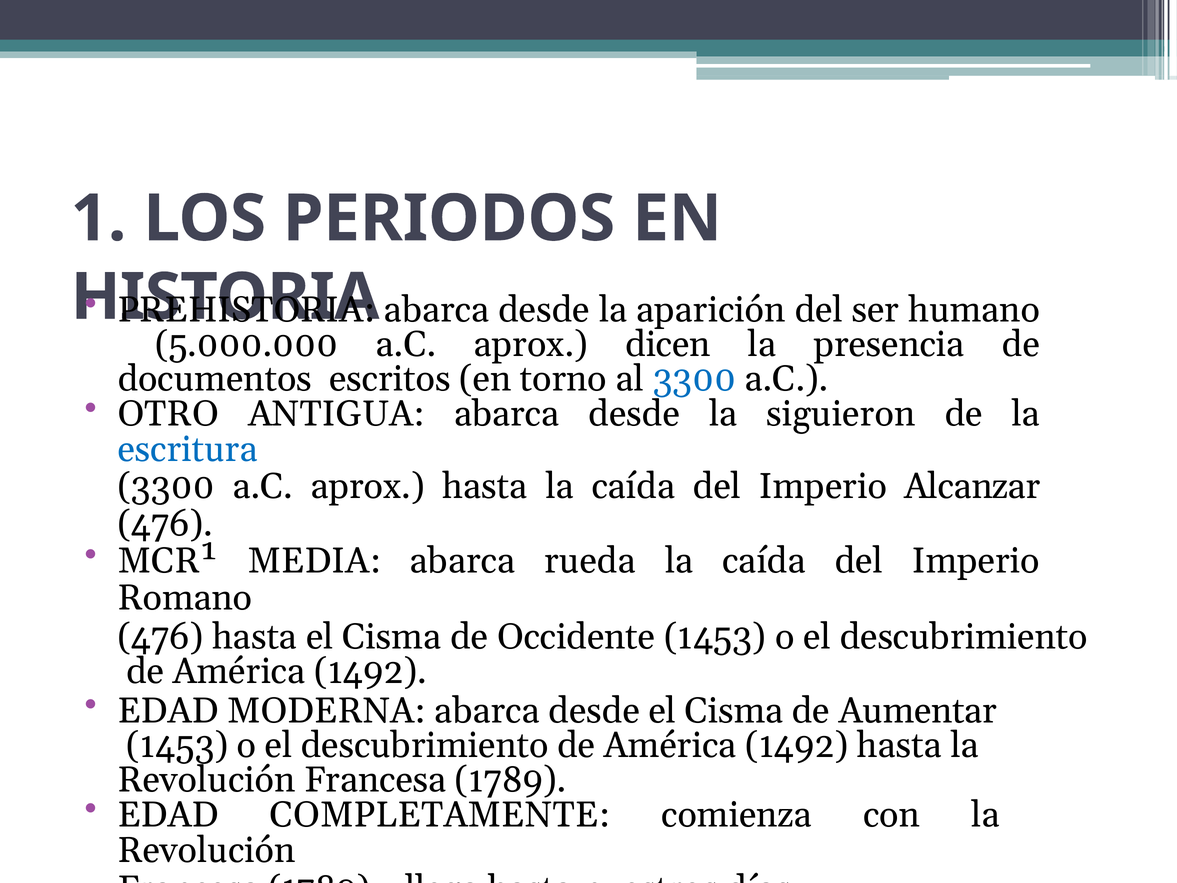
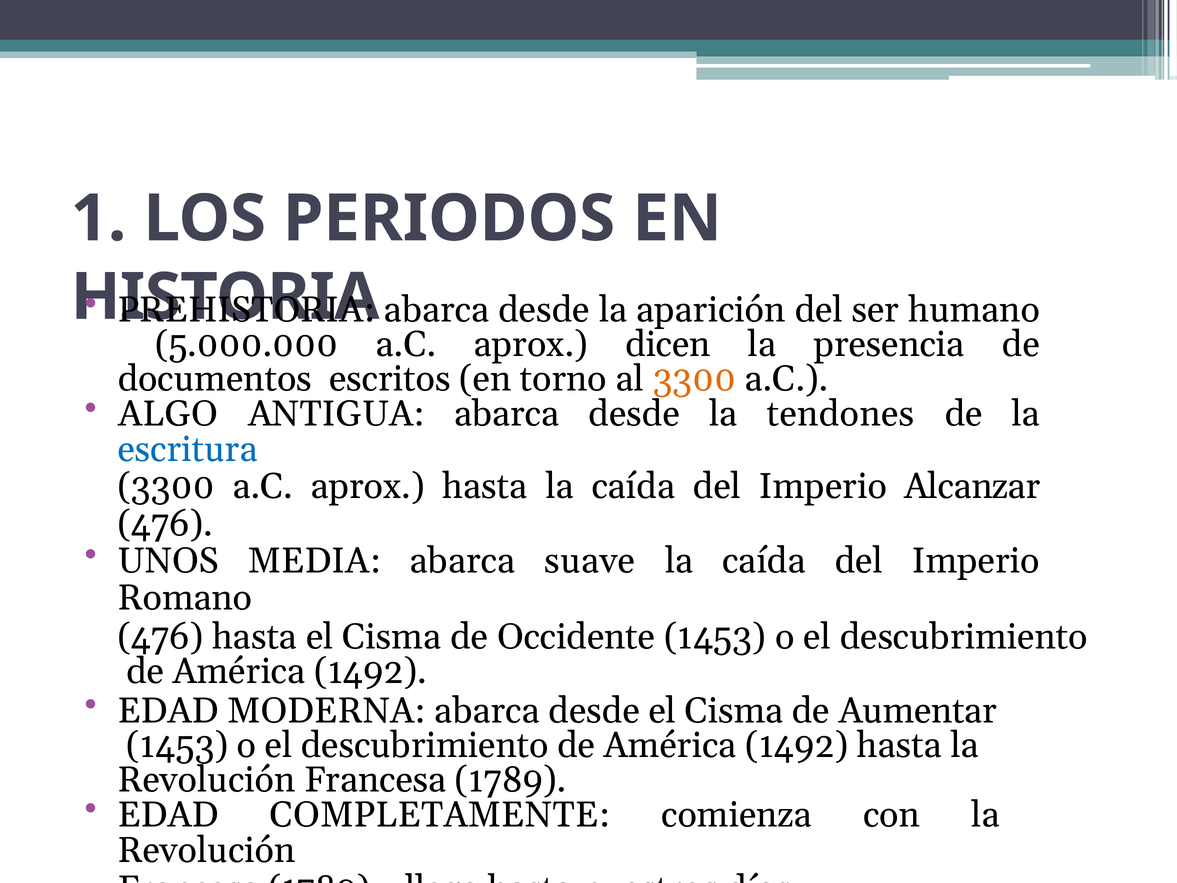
3300 colour: blue -> orange (694, 379)
OTRO: OTRO -> ALGO (168, 414)
siguieron: siguieron -> tendones (841, 414)
MCR¹: MCR¹ -> UNOS (168, 561)
rueda: rueda -> suave (590, 561)
